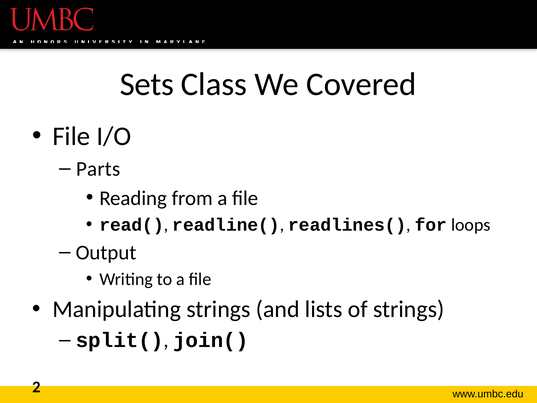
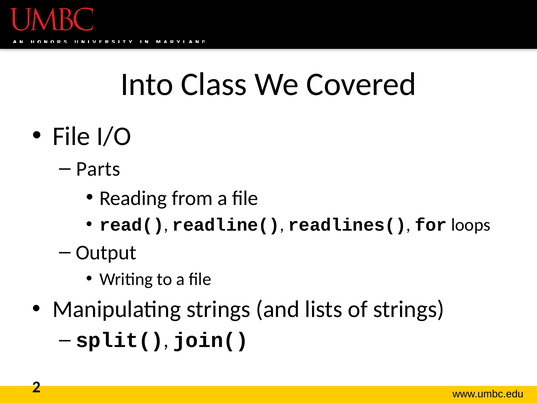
Sets: Sets -> Into (147, 84)
